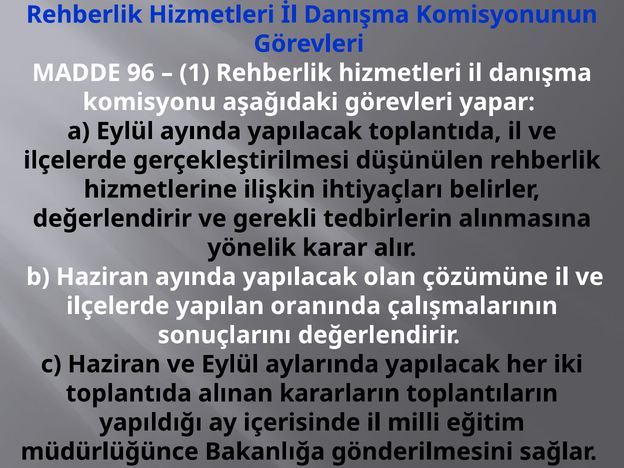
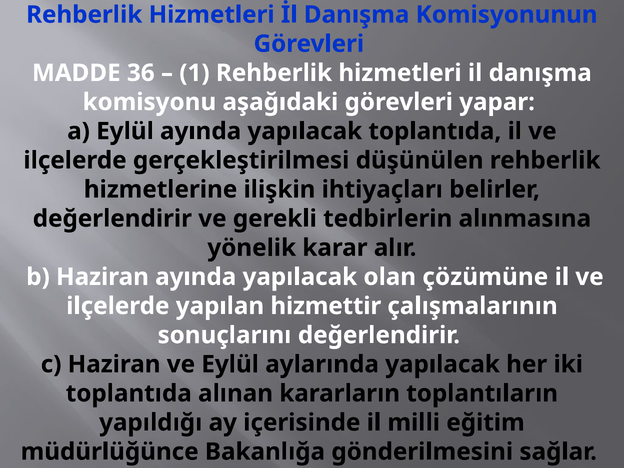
96: 96 -> 36 (141, 73)
oranında: oranında -> hizmettir (326, 306)
